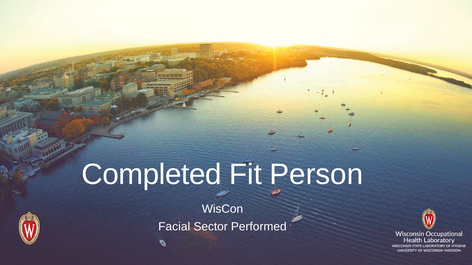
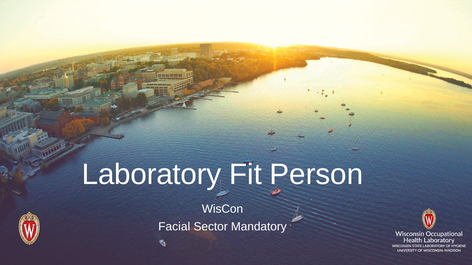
Completed: Completed -> Laboratory (152, 175)
Performed: Performed -> Mandatory (259, 227)
